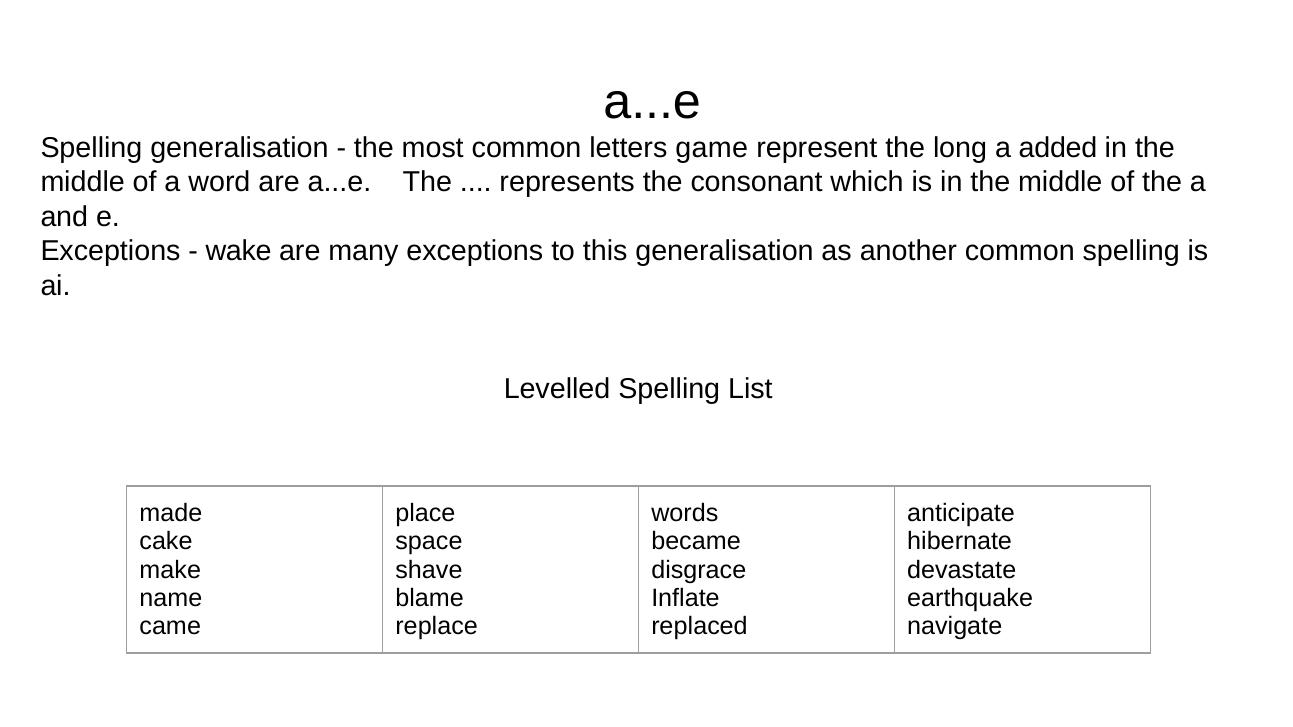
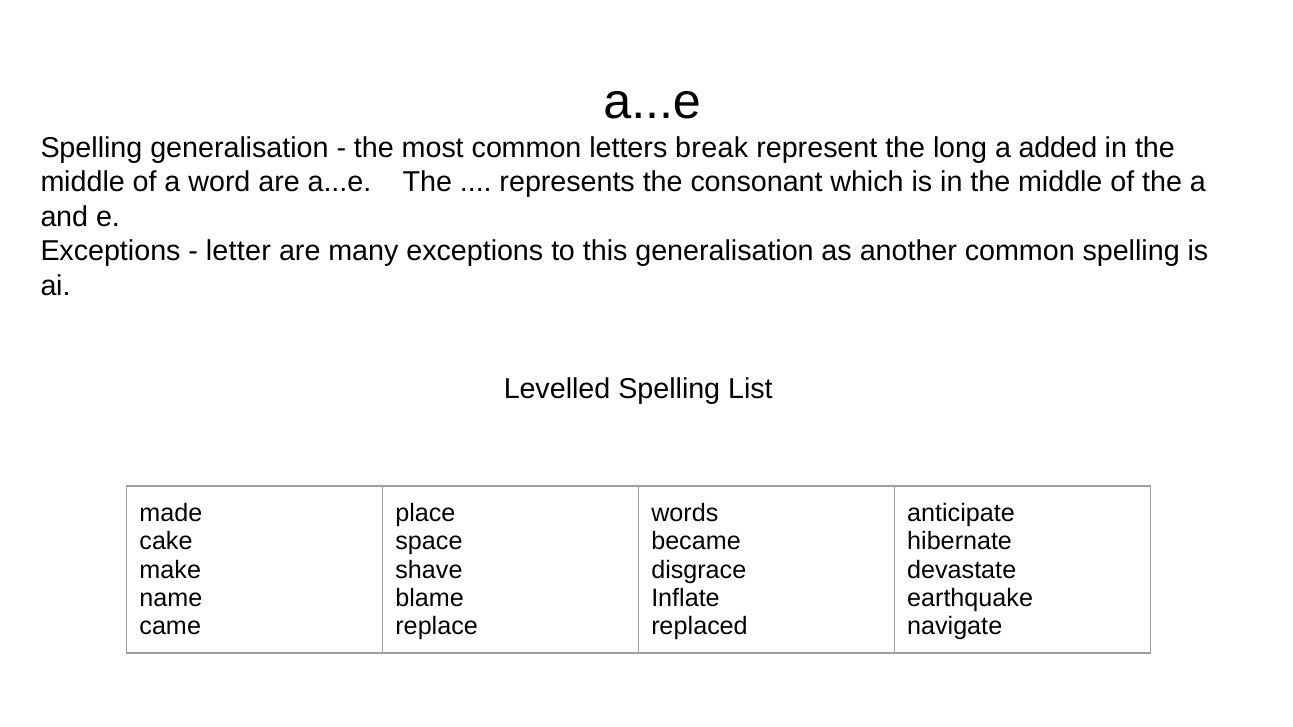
game: game -> break (712, 148)
wake: wake -> letter (238, 251)
